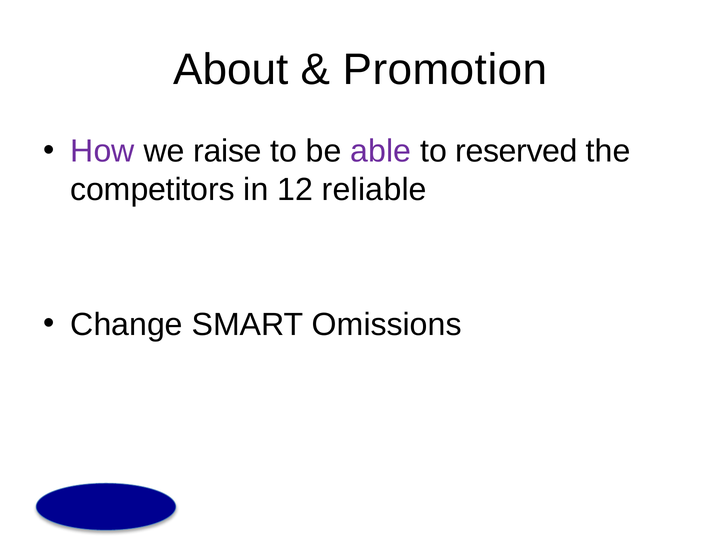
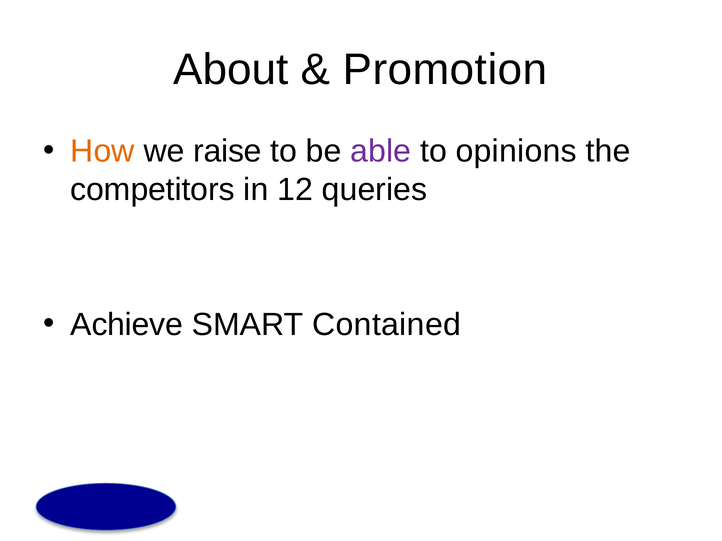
How colour: purple -> orange (103, 151)
reserved: reserved -> opinions (516, 151)
reliable: reliable -> queries (374, 190)
Change: Change -> Achieve (127, 325)
Omissions: Omissions -> Contained (387, 325)
